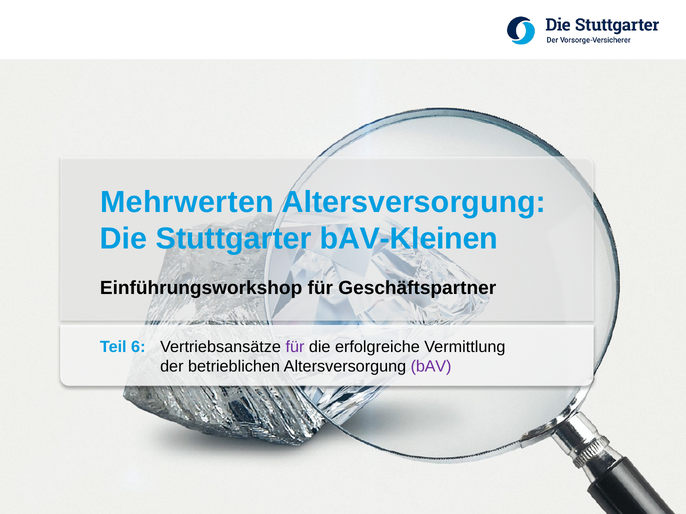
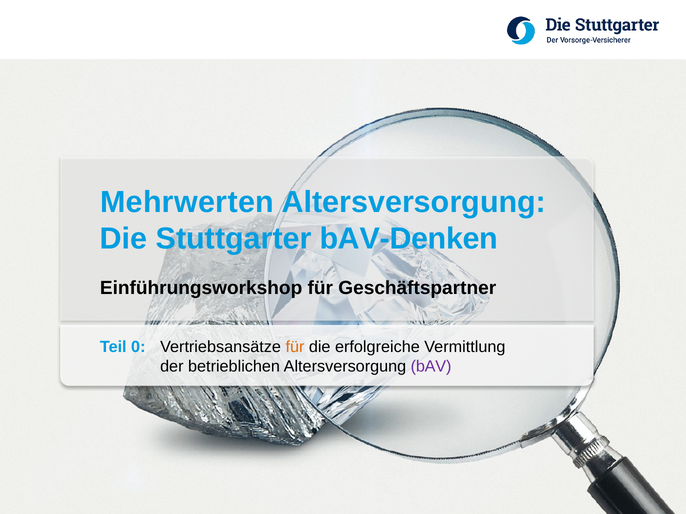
bAV-Kleinen: bAV-Kleinen -> bAV-Denken (409, 239)
6: 6 -> 0 (138, 347)
für colour: purple -> orange (295, 347)
